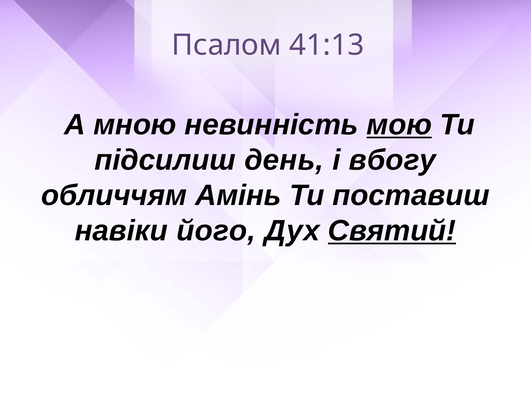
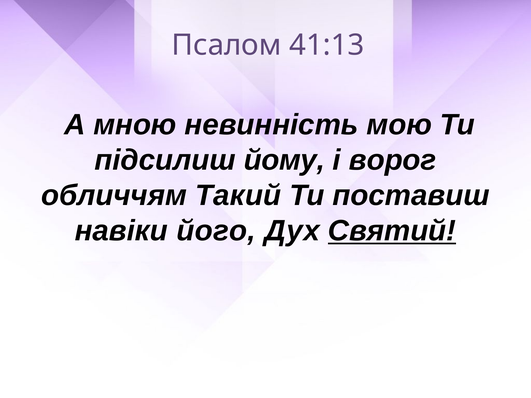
мою underline: present -> none (399, 125)
день: день -> йому (284, 160)
вбогу: вбогу -> ворог (393, 160)
Амінь: Амінь -> Такий (238, 196)
